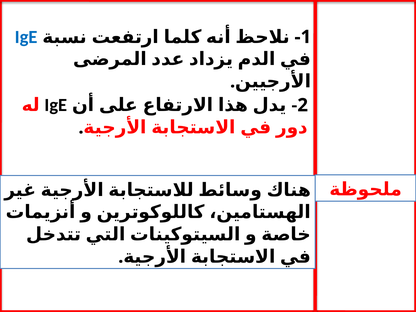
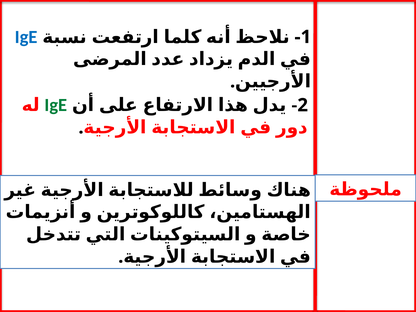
IgE colour: black -> green (56, 105)
